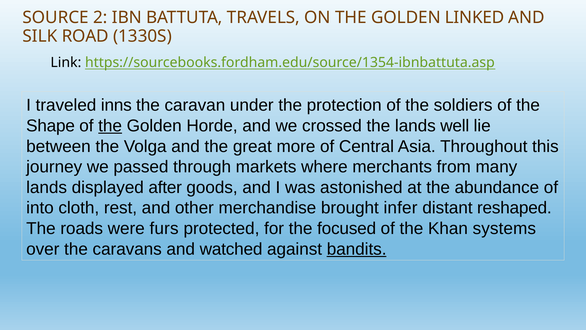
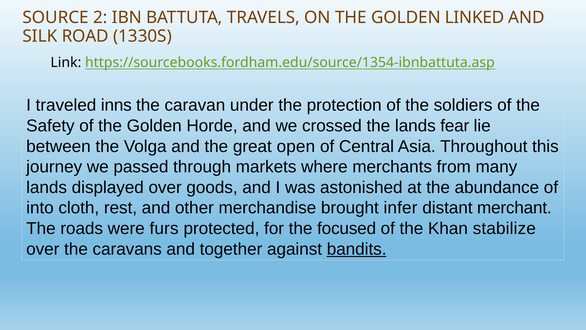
Shape: Shape -> Safety (50, 126)
the underline: present -> none (110, 126)
well: well -> fear (455, 126)
more: more -> open (296, 146)
displayed after: after -> over (165, 187)
reshaped: reshaped -> merchant (514, 208)
systems: systems -> stabilize (504, 228)
watched: watched -> together (231, 249)
